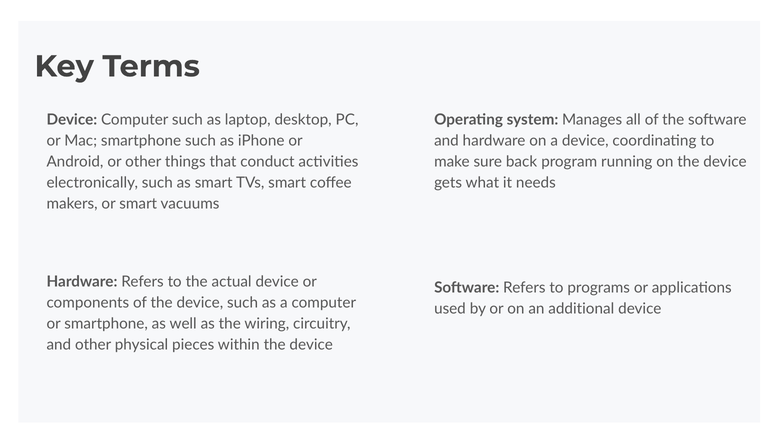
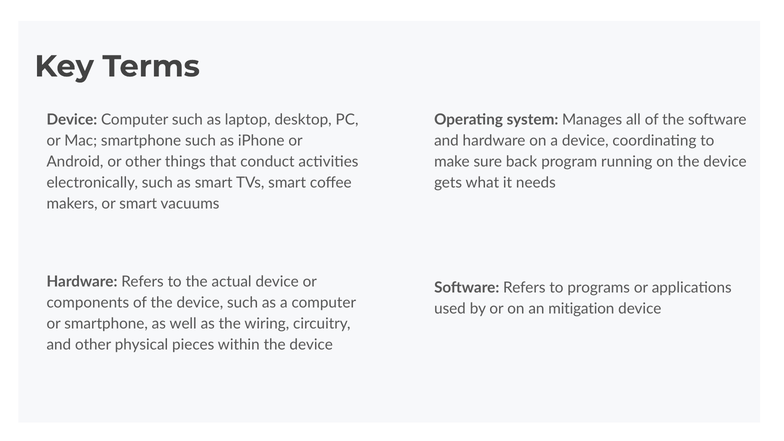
additional: additional -> mitigation (581, 309)
